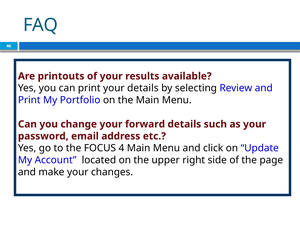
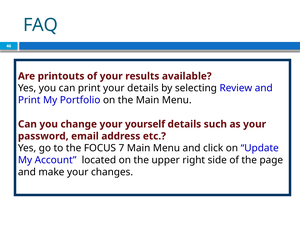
forward: forward -> yourself (145, 124)
4: 4 -> 7 (121, 148)
